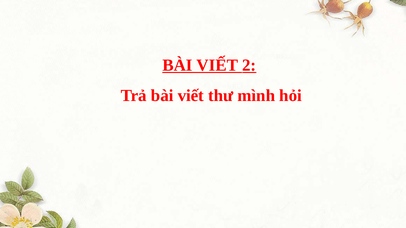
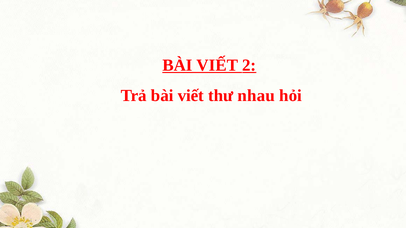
mình: mình -> nhau (256, 96)
